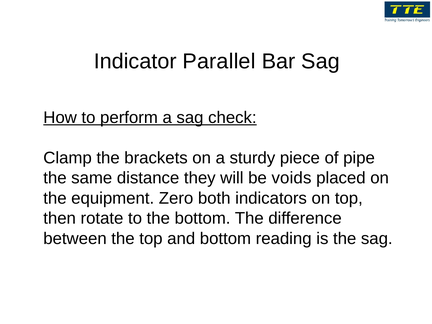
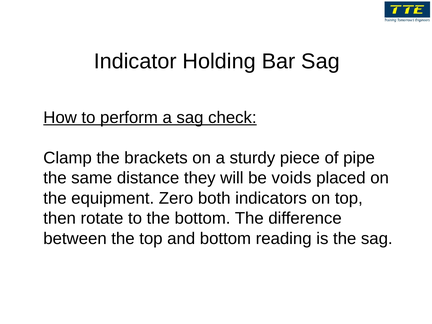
Parallel: Parallel -> Holding (219, 61)
